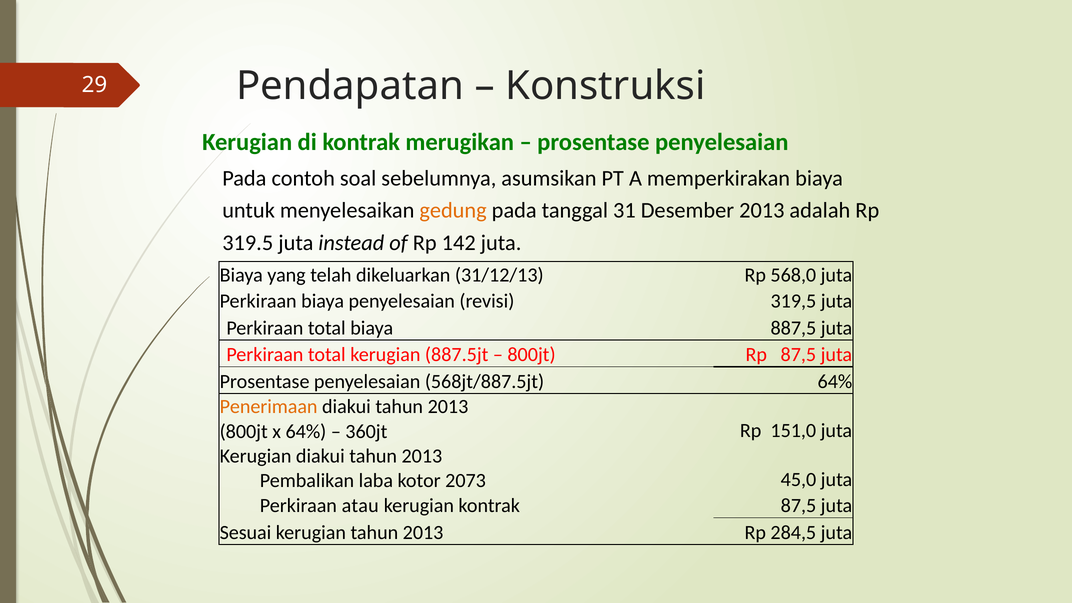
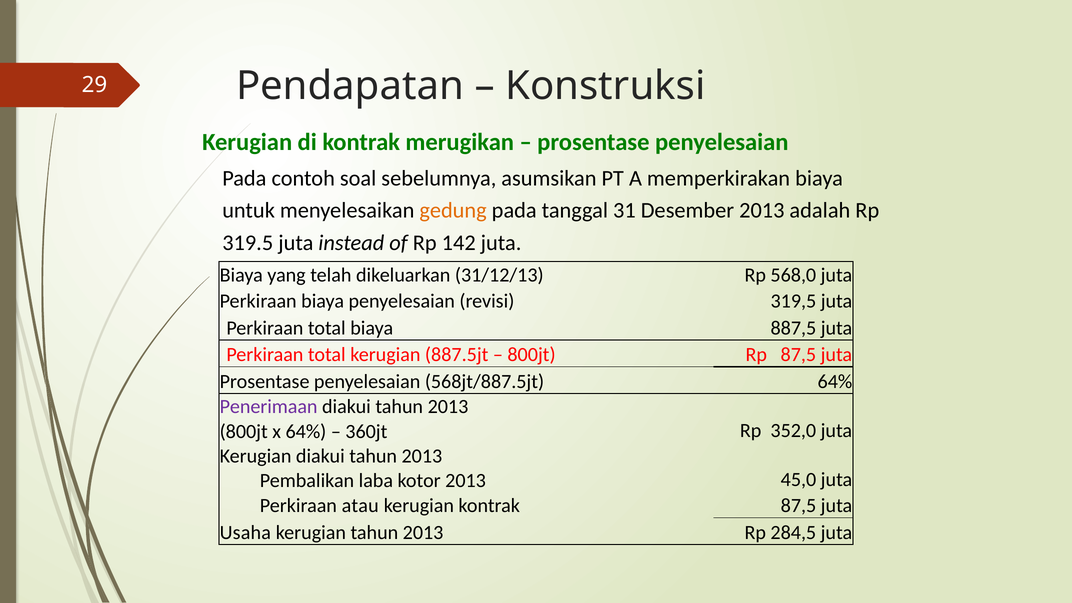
Penerimaan colour: orange -> purple (269, 407)
151,0: 151,0 -> 352,0 (793, 431)
kotor 2073: 2073 -> 2013 (466, 480)
Sesuai: Sesuai -> Usaha (245, 532)
